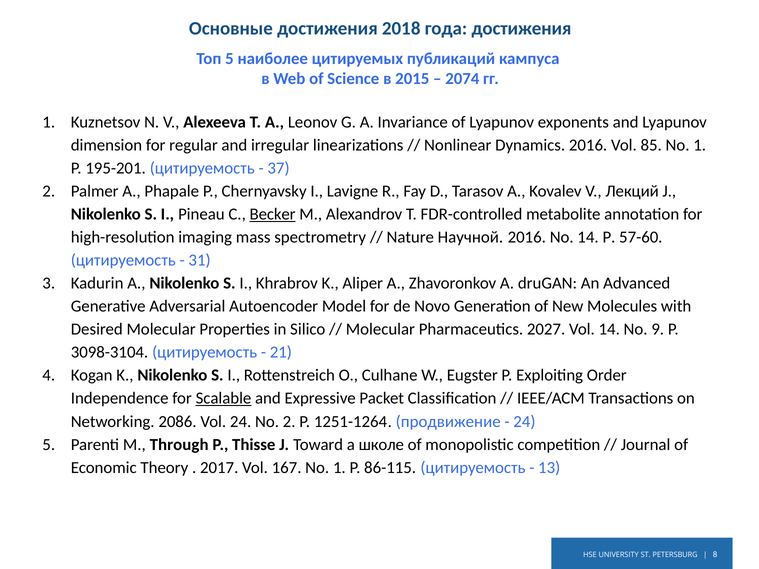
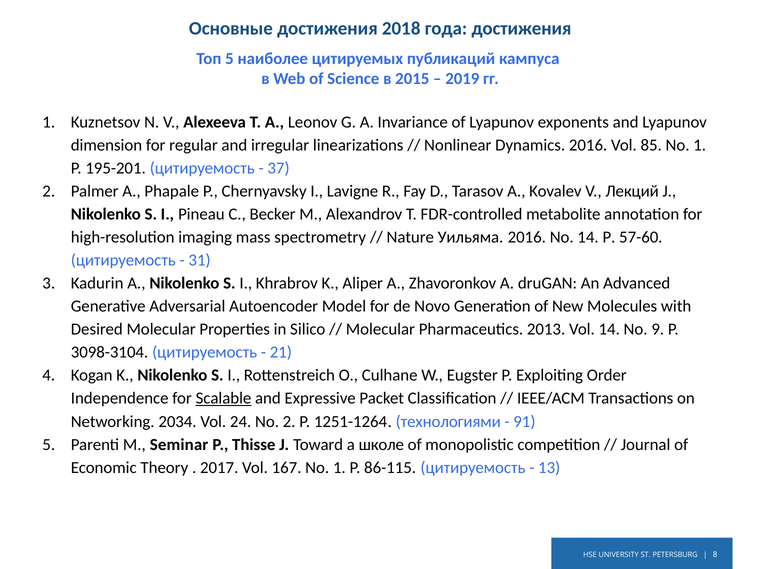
2074: 2074 -> 2019 (462, 79)
Becker underline: present -> none (273, 214)
Научной: Научной -> Уильяма (471, 237)
2027: 2027 -> 2013 (546, 329)
2086: 2086 -> 2034 (177, 422)
продвижение: продвижение -> технологиями (448, 422)
24: 24 -> 91 (524, 422)
Through: Through -> Seminar (179, 445)
